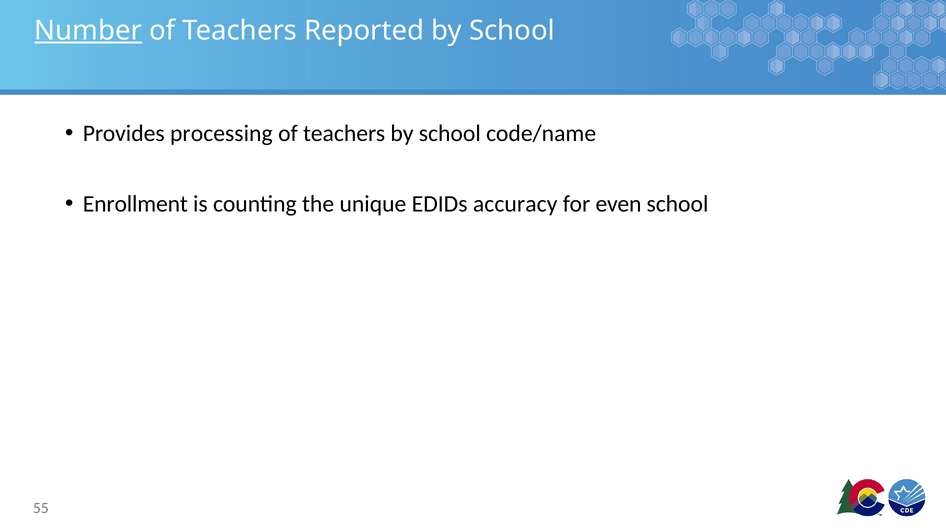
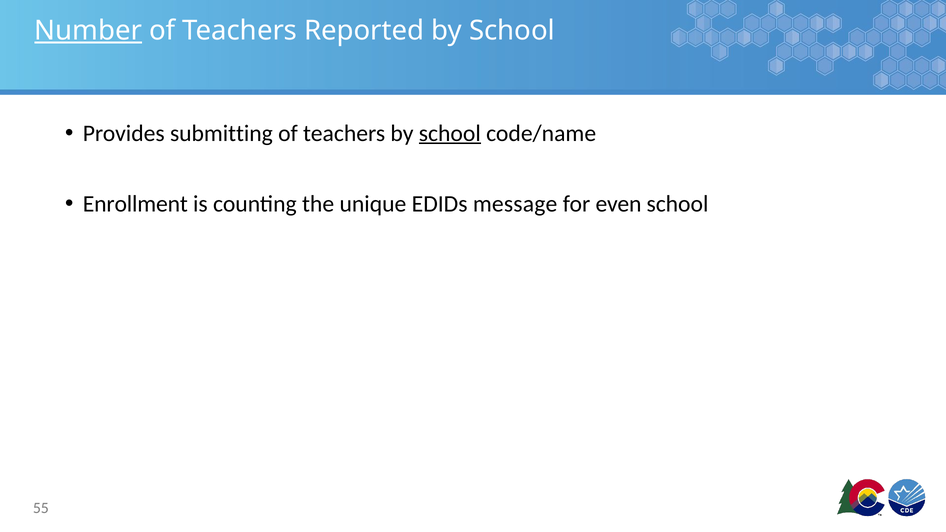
processing: processing -> submitting (221, 133)
school underline: none -> present (450, 133)
accuracy: accuracy -> message (515, 204)
